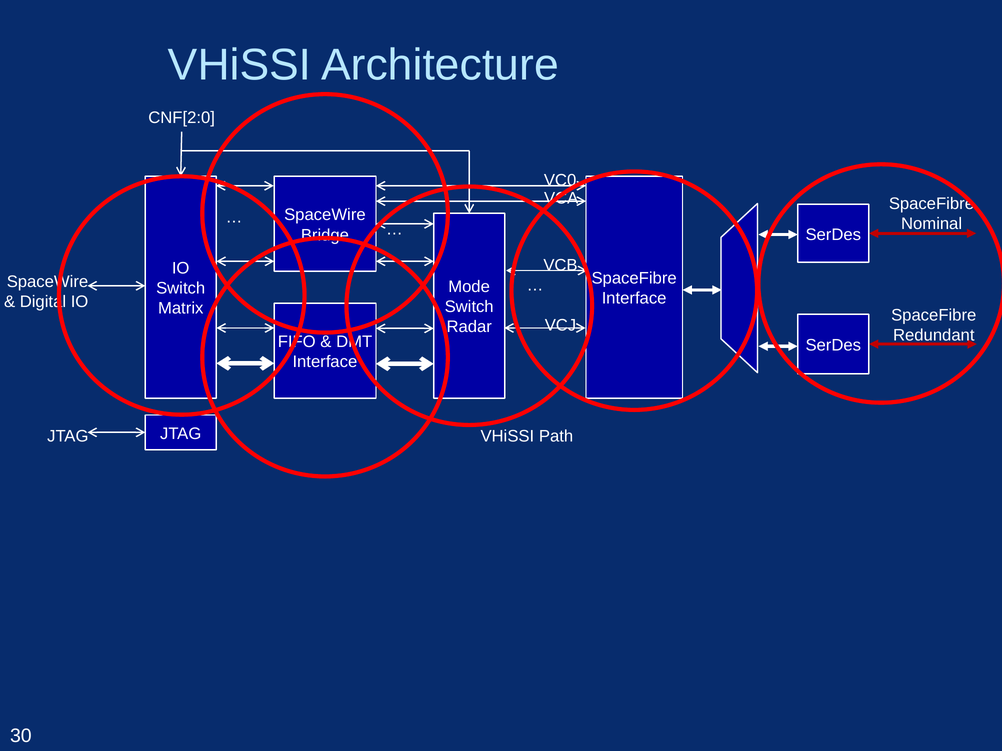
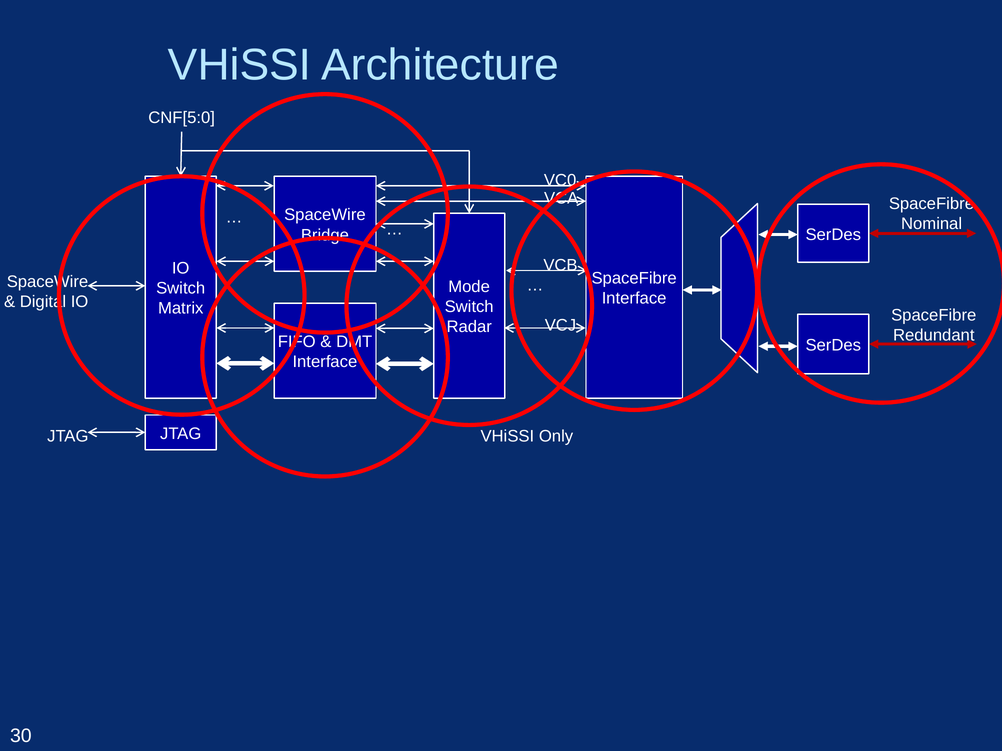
CNF[2:0: CNF[2:0 -> CNF[5:0 (182, 118)
Path: Path -> Only (556, 437)
